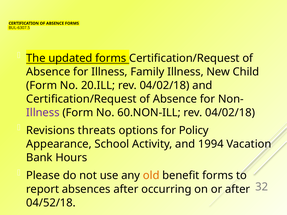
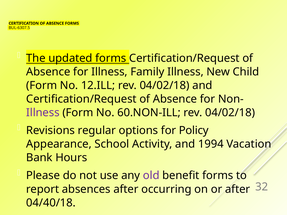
20.ILL: 20.ILL -> 12.ILL (98, 85)
threats: threats -> regular (97, 131)
old colour: orange -> purple (151, 176)
04/52/18: 04/52/18 -> 04/40/18 (51, 203)
